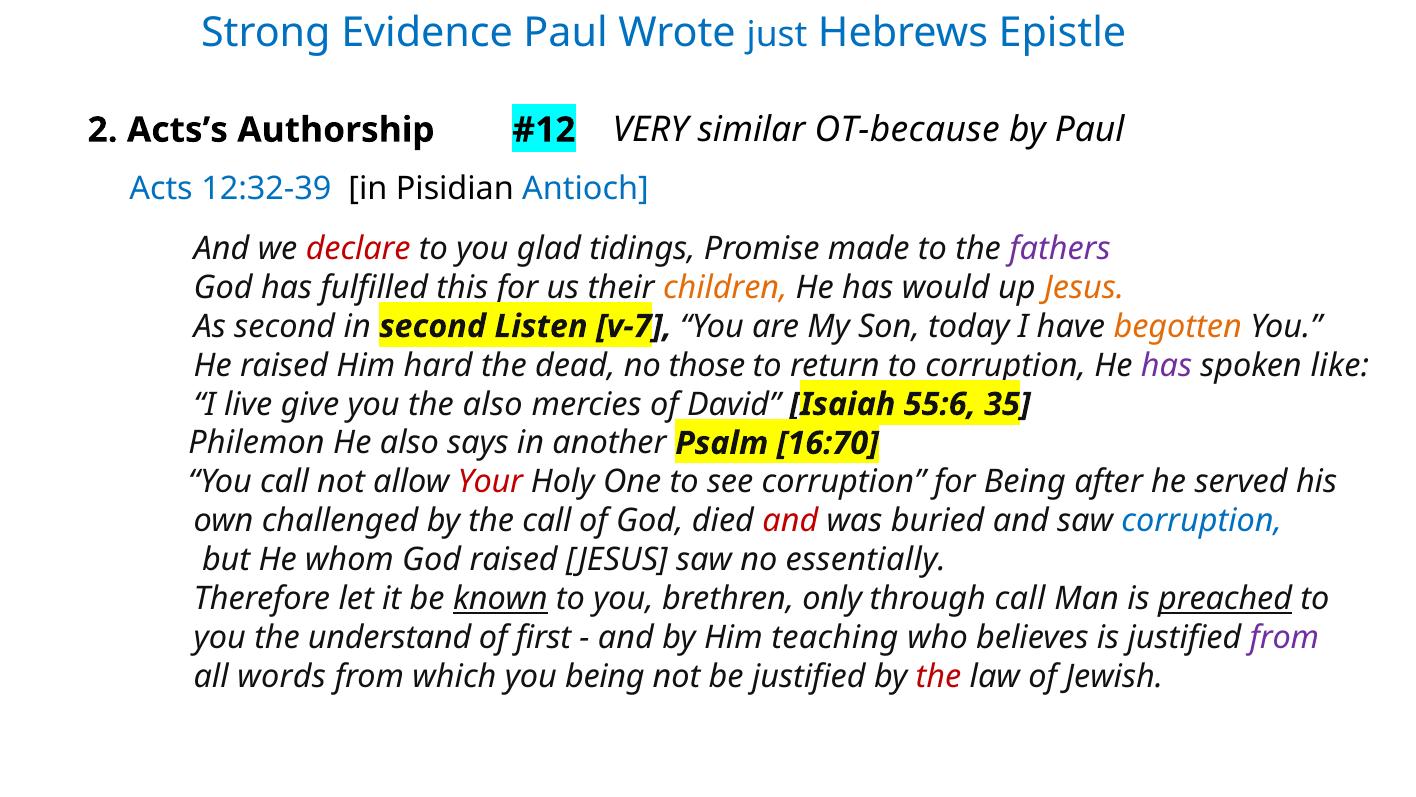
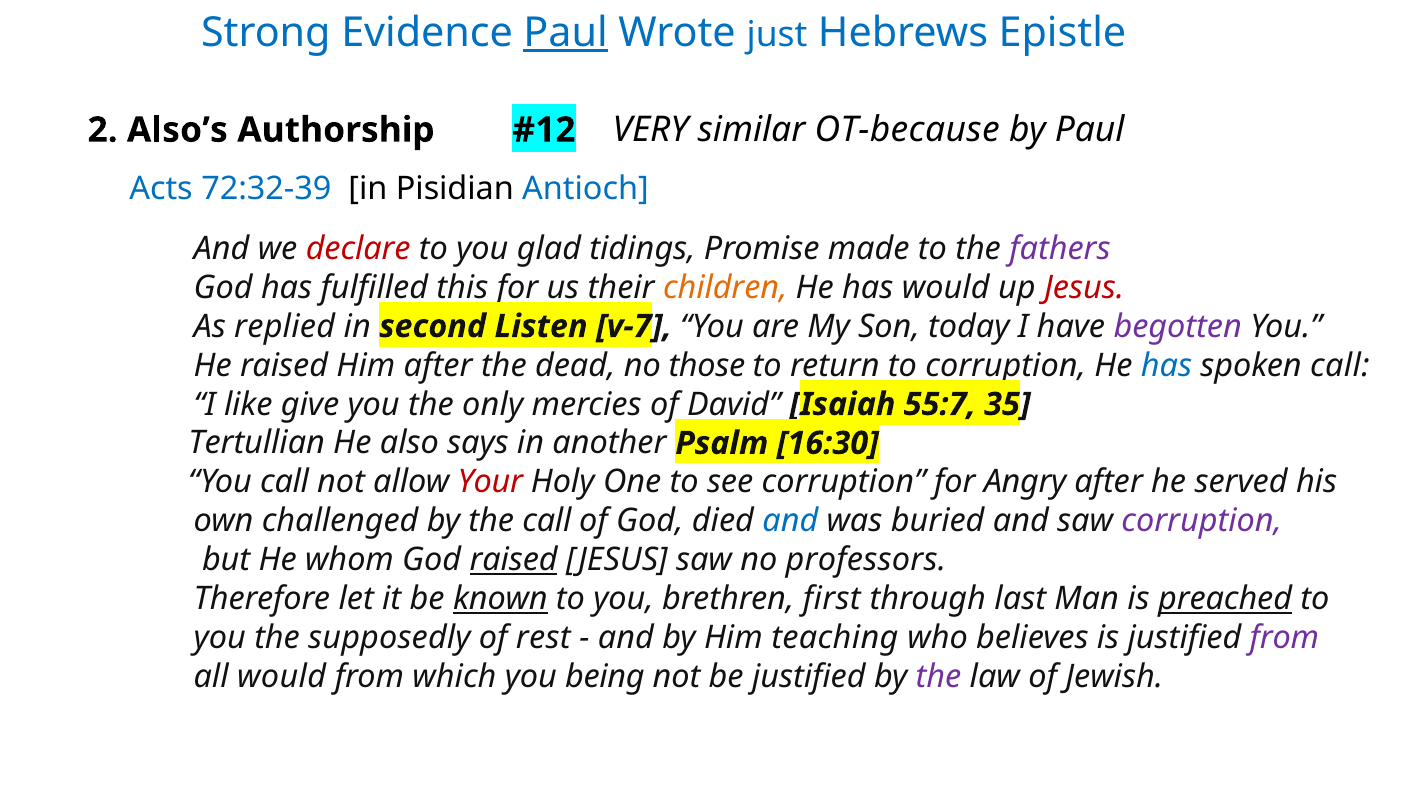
Paul underline: none -> present (566, 33)
Acts’s: Acts’s -> Also’s (177, 130)
12:32-39: 12:32-39 -> 72:32-39 (266, 188)
Jesus colour: orange -> red (1084, 287)
As second: second -> replied (285, 326)
begotten colour: orange -> purple (1178, 326)
Him hard: hard -> after (438, 365)
has colour: purple -> blue (1166, 365)
spoken like: like -> call (1340, 365)
live: live -> like (248, 404)
the also: also -> only (493, 404)
55:6: 55:6 -> 55:7 (940, 404)
Philemon: Philemon -> Tertullian (257, 443)
16:70: 16:70 -> 16:30 (828, 443)
for Being: Being -> Angry (1025, 482)
and colour: red -> blue (790, 521)
corruption colour: blue -> purple (1202, 521)
raised underline: none -> present (514, 560)
essentially: essentially -> professors (866, 560)
only: only -> first (832, 599)
through call: call -> last (1020, 599)
understand: understand -> supposedly (389, 638)
first: first -> rest (543, 638)
all words: words -> would (282, 677)
the colour: red -> purple (938, 677)
